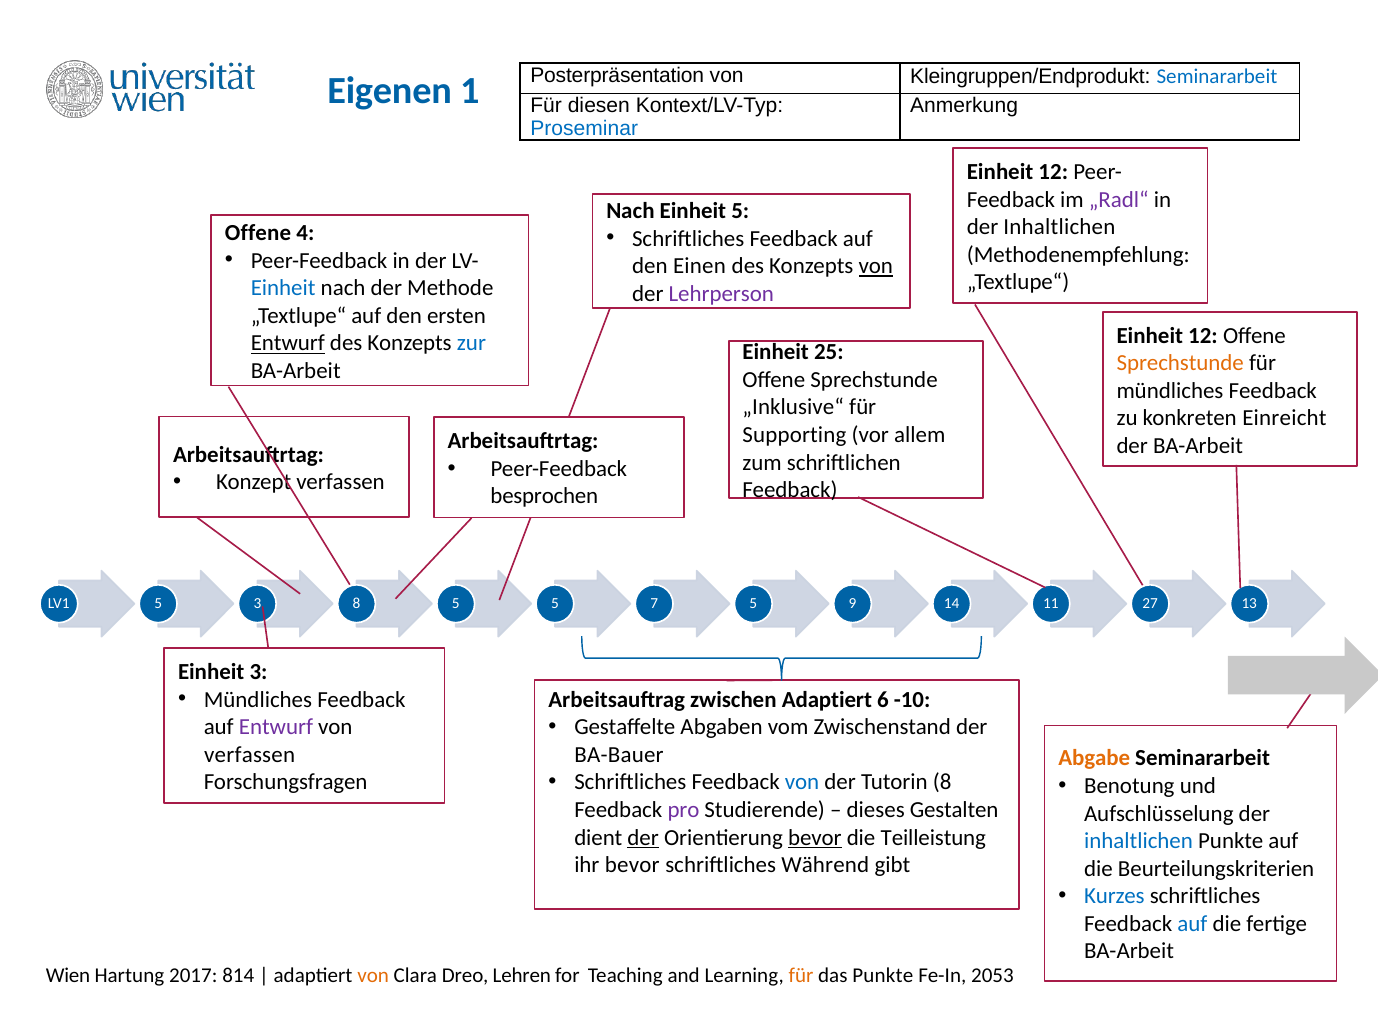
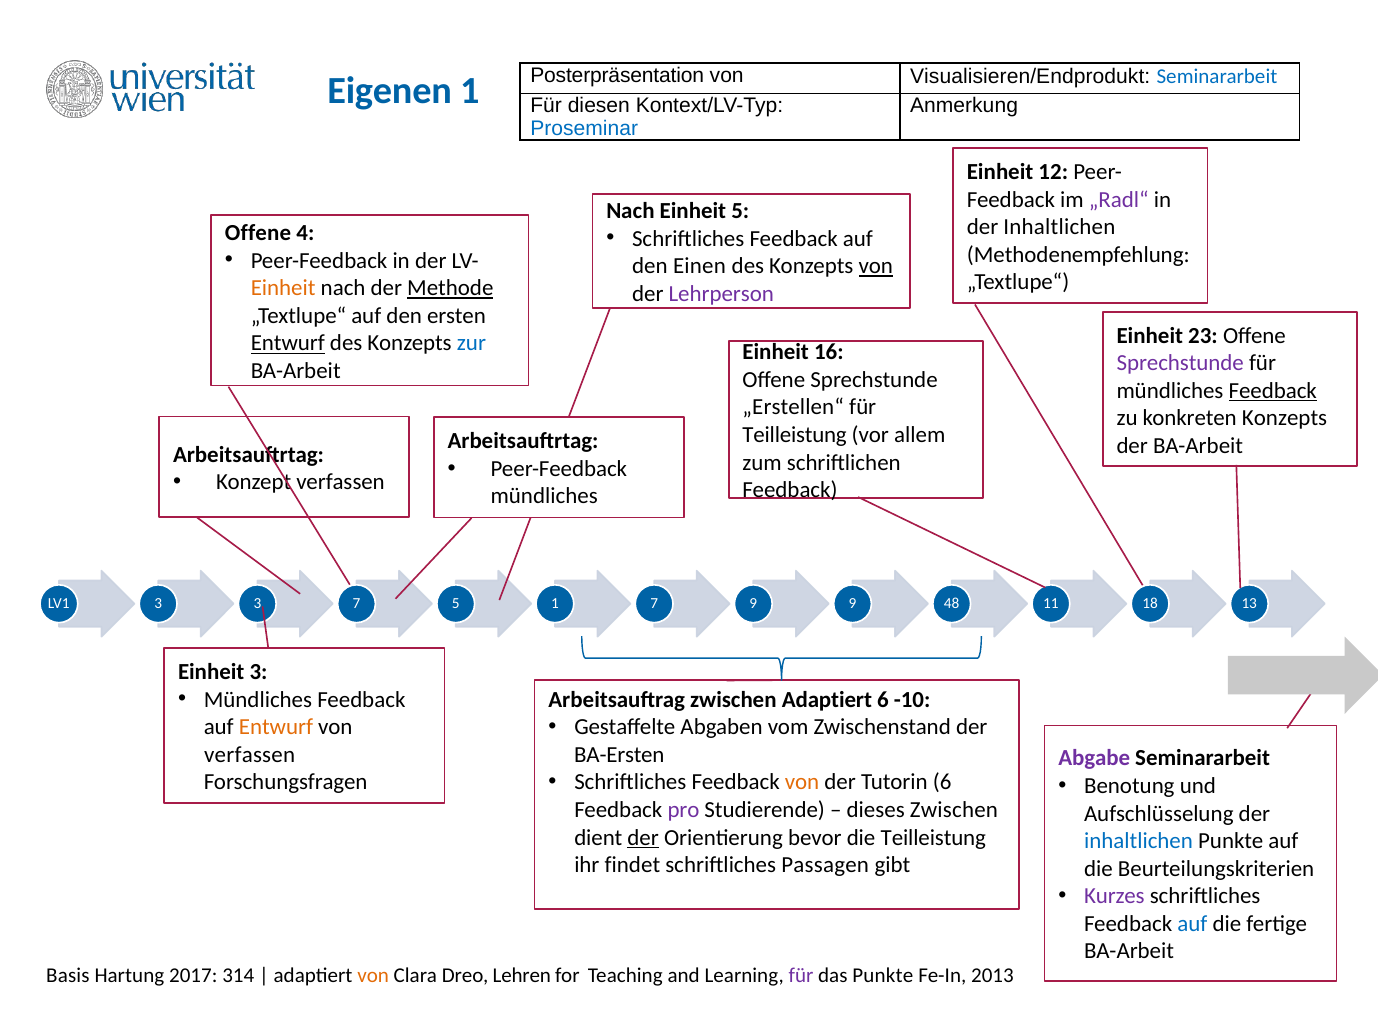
Kleingruppen/Endprodukt: Kleingruppen/Endprodukt -> Visualisieren/Endprodukt (1030, 76)
Einheit colour: blue -> orange (283, 288)
Methode underline: none -> present (450, 288)
12: 12 -> 23 (1203, 335)
25: 25 -> 16 (829, 352)
Sprechstunde colour: orange -> purple (1180, 363)
Feedback underline: none -> present (1273, 390)
„Inklusive“: „Inklusive“ -> „Erstellen“ (793, 407)
konkreten Einreicht: Einreicht -> Konzepts (1285, 418)
Supporting: Supporting -> Teilleistung (795, 435)
besprochen: besprochen -> mündliches (544, 496)
LV1 5: 5 -> 3 (158, 603)
3 8: 8 -> 7 (357, 603)
5 5: 5 -> 1 (555, 603)
7 5: 5 -> 9 (753, 603)
14: 14 -> 48 (952, 603)
27: 27 -> 18 (1150, 603)
Entwurf colour: purple -> orange (276, 727)
BA-Bauer: BA-Bauer -> BA-Ersten (619, 754)
Abgabe colour: orange -> purple (1094, 758)
von colour: blue -> orange (802, 782)
Tutorin 8: 8 -> 6 (942, 782)
dieses Gestalten: Gestalten -> Zwischen (954, 810)
bevor underline: present -> none (815, 837)
ihr bevor: bevor -> findet (632, 865)
Während: Während -> Passagen (825, 865)
Kurzes colour: blue -> purple (1114, 896)
Wien: Wien -> Basis (68, 975)
814: 814 -> 314 (238, 975)
für colour: orange -> purple (801, 975)
2053: 2053 -> 2013 (992, 975)
